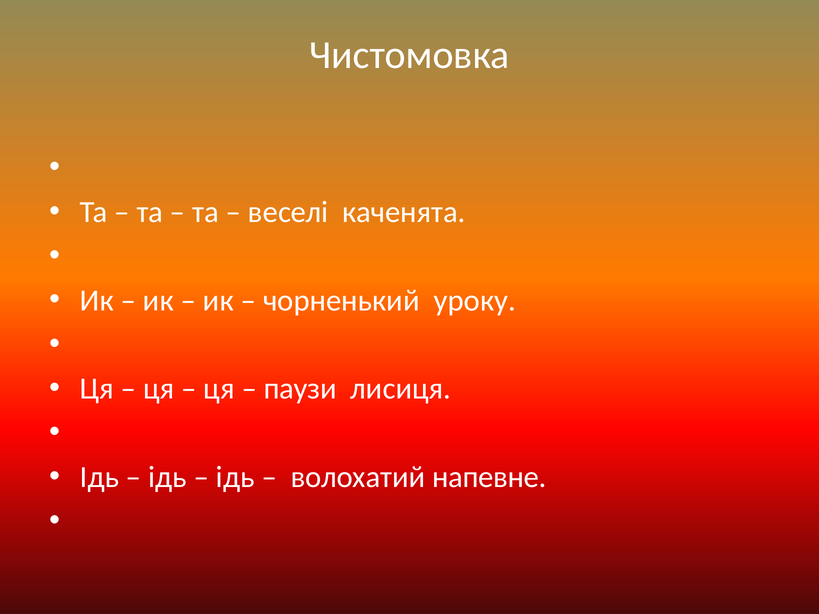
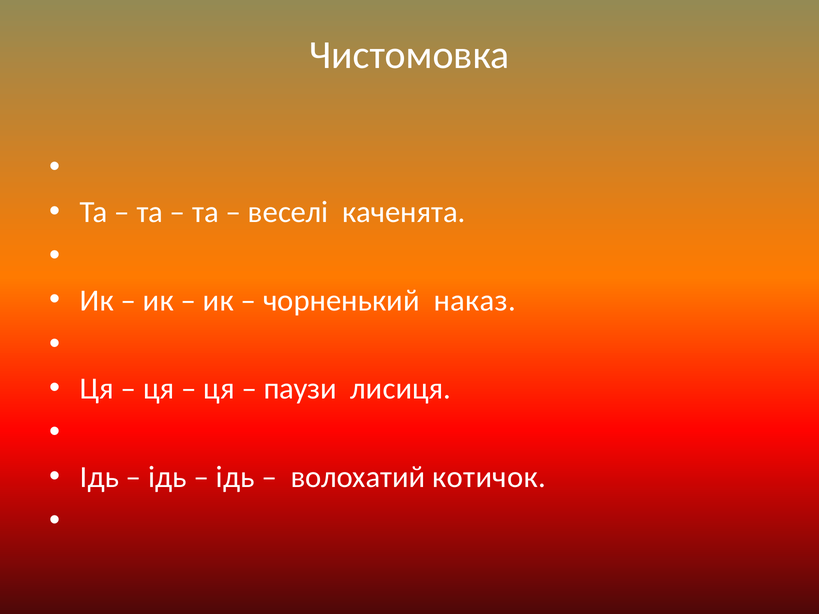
уроку: уроку -> наказ (475, 301)
напевне: напевне -> котичок (489, 477)
